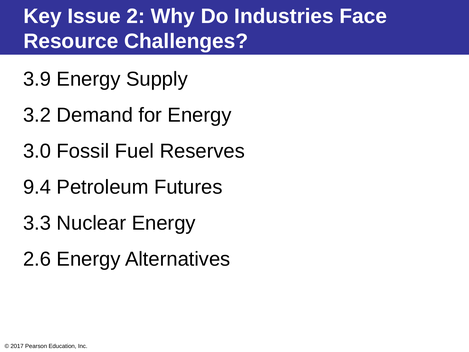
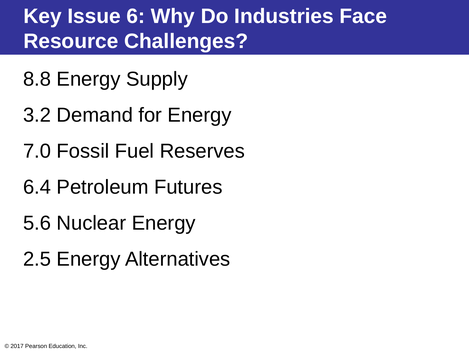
2: 2 -> 6 (136, 16)
3.9: 3.9 -> 8.8 (37, 79)
3.0: 3.0 -> 7.0 (37, 151)
9.4: 9.4 -> 6.4 (37, 187)
3.3: 3.3 -> 5.6 (37, 223)
2.6: 2.6 -> 2.5 (37, 259)
